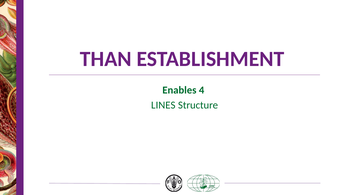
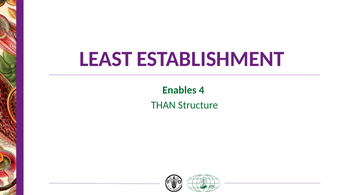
THAN: THAN -> LEAST (106, 59)
LINES: LINES -> THAN (163, 105)
